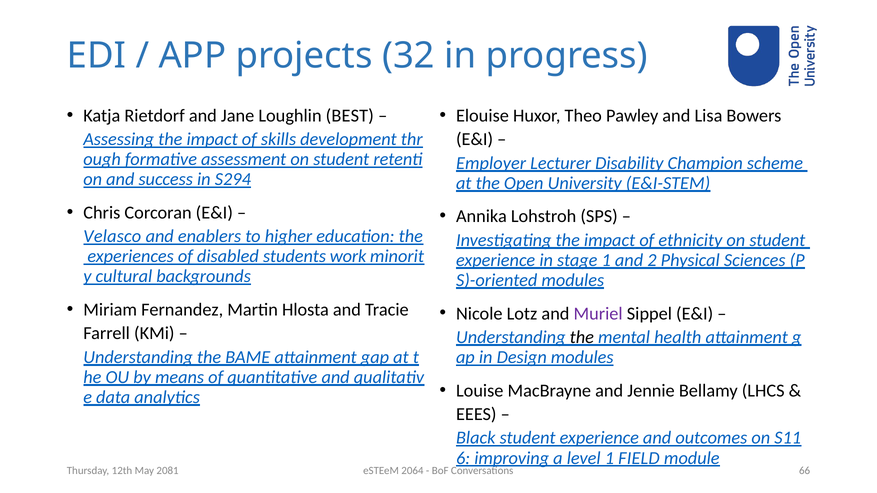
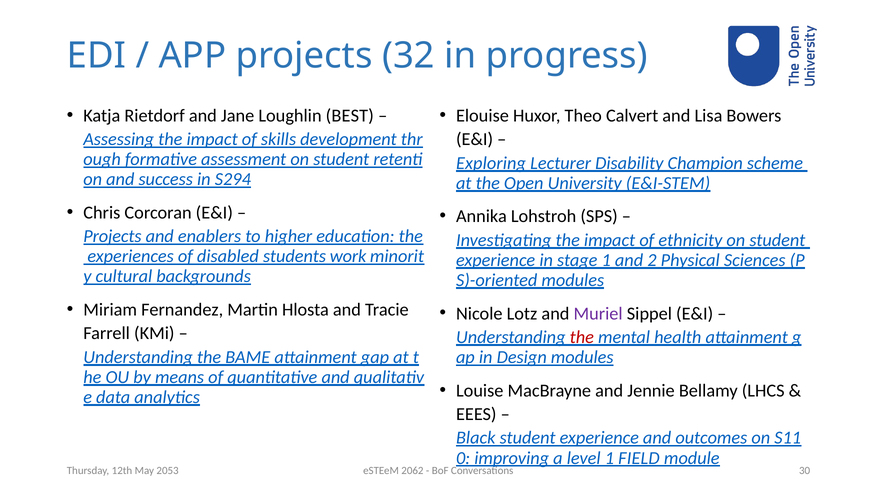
Pawley: Pawley -> Calvert (632, 116)
Employer: Employer -> Exploring (491, 163)
Velasco: Velasco -> Projects (112, 237)
the colour: black -> red (582, 337)
6: 6 -> 0 (463, 458)
2064: 2064 -> 2062 (412, 471)
66: 66 -> 30 (805, 471)
2081: 2081 -> 2053 (168, 471)
